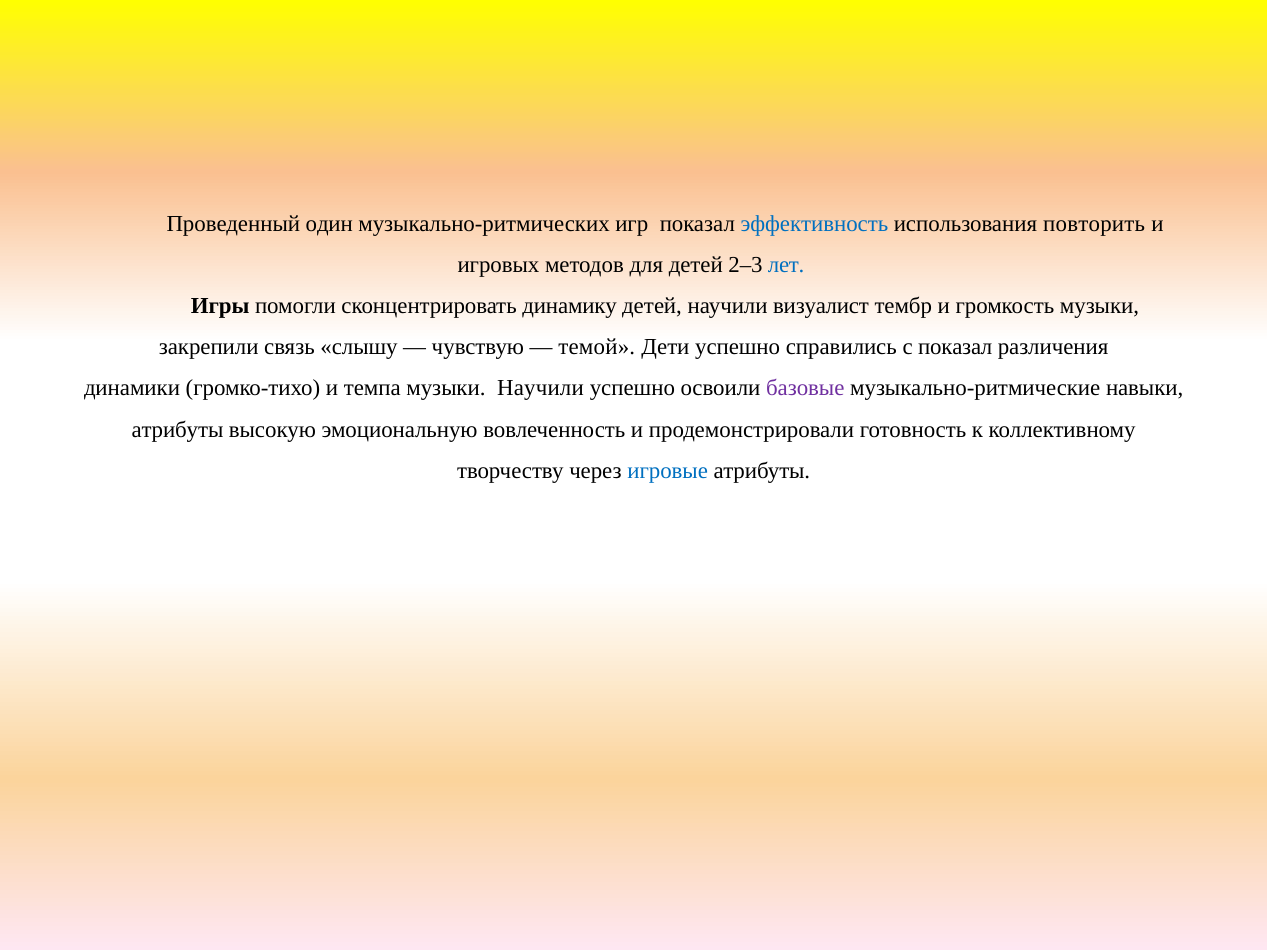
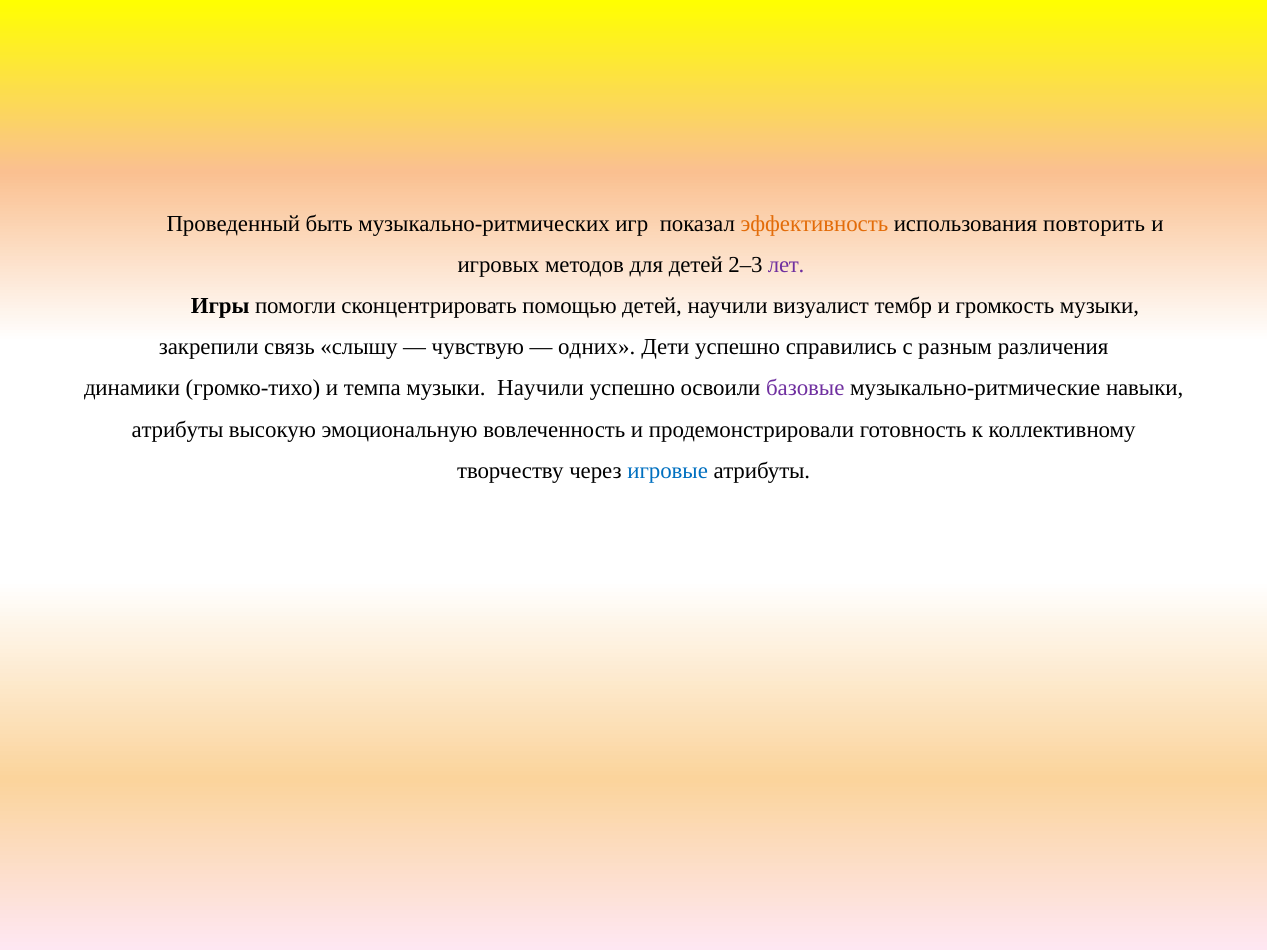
один: один -> быть (329, 224)
эффективность colour: blue -> orange (814, 224)
лет colour: blue -> purple (786, 265)
динамику: динамику -> помощью (570, 306)
темой: темой -> одних (597, 347)
с показал: показал -> разным (955, 347)
